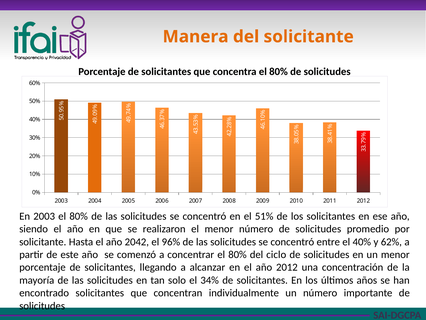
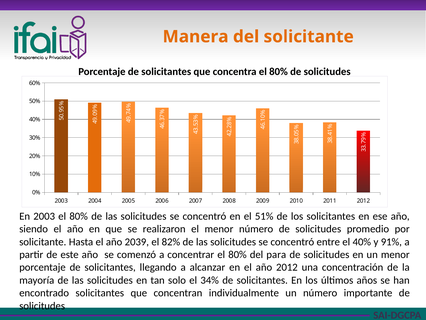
2042: 2042 -> 2039 (137, 241)
96%: 96% -> 82% (171, 241)
62%: 62% -> 91% (391, 241)
ciclo: ciclo -> para (276, 254)
